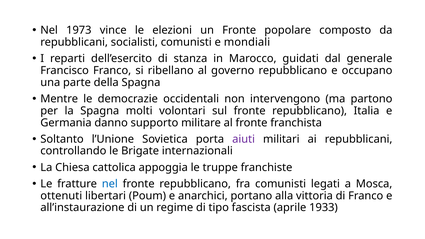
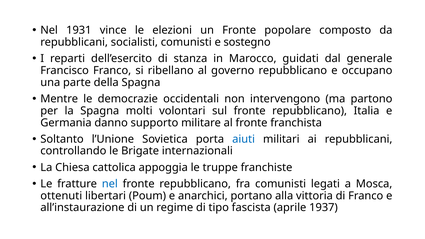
1973: 1973 -> 1931 (79, 30)
mondiali: mondiali -> sostegno (247, 42)
aiuti colour: purple -> blue (244, 139)
1933: 1933 -> 1937 (324, 208)
